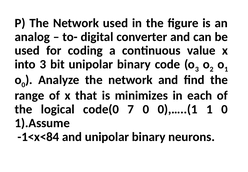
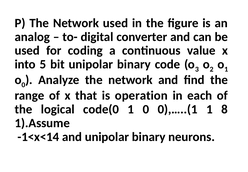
into 3: 3 -> 5 (43, 64)
minimizes: minimizes -> operation (141, 95)
code(0 7: 7 -> 1 (131, 109)
1 0: 0 -> 8 (225, 109)
-1<x<84: -1<x<84 -> -1<x<14 (38, 137)
